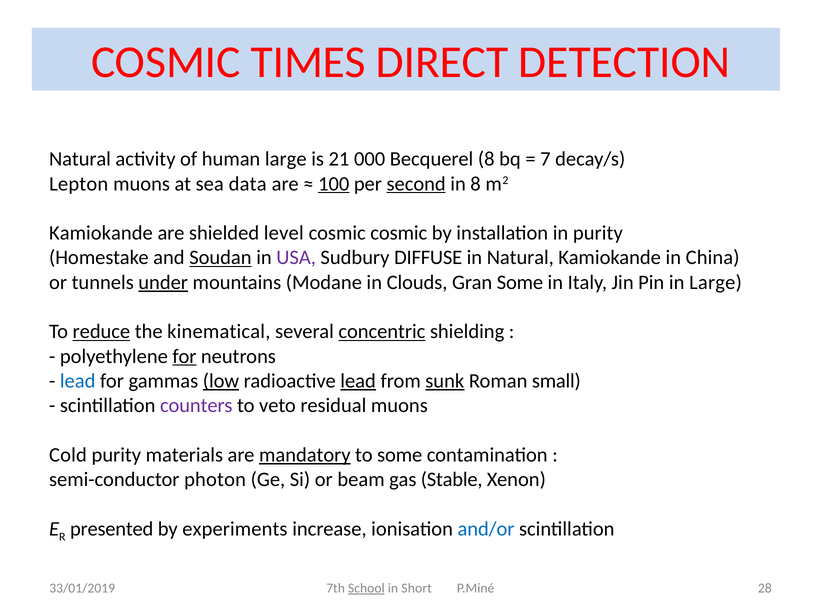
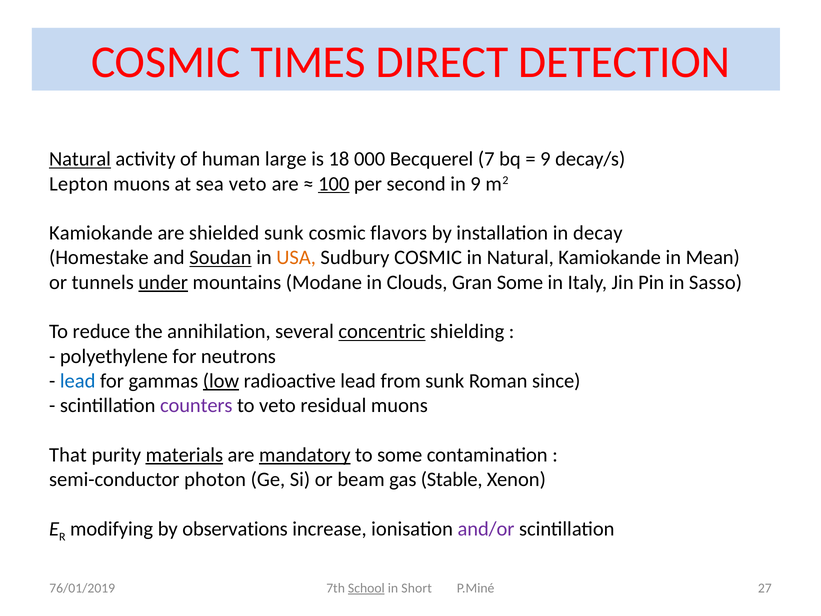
Natural underline: none -> present (80, 159)
21: 21 -> 18 (339, 159)
Becquerel 8: 8 -> 7 (486, 159)
7: 7 -> 9 (545, 159)
sea data: data -> veto (248, 184)
second underline: present -> none (416, 184)
in 8: 8 -> 9 (476, 184)
shielded level: level -> sunk (284, 233)
cosmic cosmic: cosmic -> flavors (399, 233)
in purity: purity -> decay (598, 233)
USA colour: purple -> orange (296, 258)
Sudbury DIFFUSE: DIFFUSE -> COSMIC (428, 258)
China: China -> Mean (713, 258)
in Large: Large -> Sasso (716, 282)
reduce underline: present -> none (101, 331)
kinematical: kinematical -> annihilation (219, 331)
for underline: present -> none (184, 356)
lead underline: present -> none (358, 381)
sunk underline: present -> none (445, 381)
small: small -> since (556, 381)
Cold: Cold -> That (68, 455)
materials underline: none -> present (184, 455)
presented: presented -> modifying (112, 529)
experiments: experiments -> observations (235, 529)
and/or colour: blue -> purple (486, 529)
28: 28 -> 27 (765, 588)
33/01/2019: 33/01/2019 -> 76/01/2019 (82, 588)
